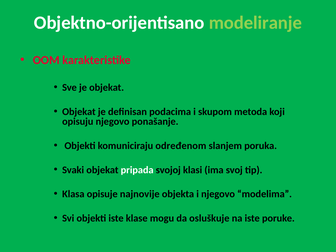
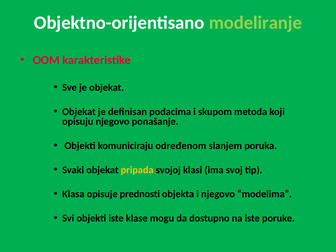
pripada colour: white -> yellow (137, 170)
najnovije: najnovije -> prednosti (140, 194)
osluškuje: osluškuje -> dostupno (209, 218)
